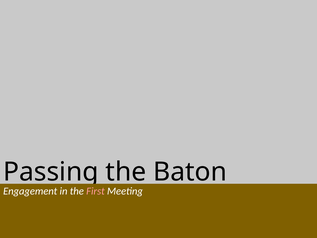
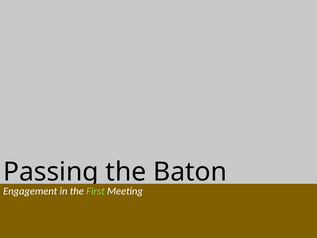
First colour: pink -> light green (95, 191)
